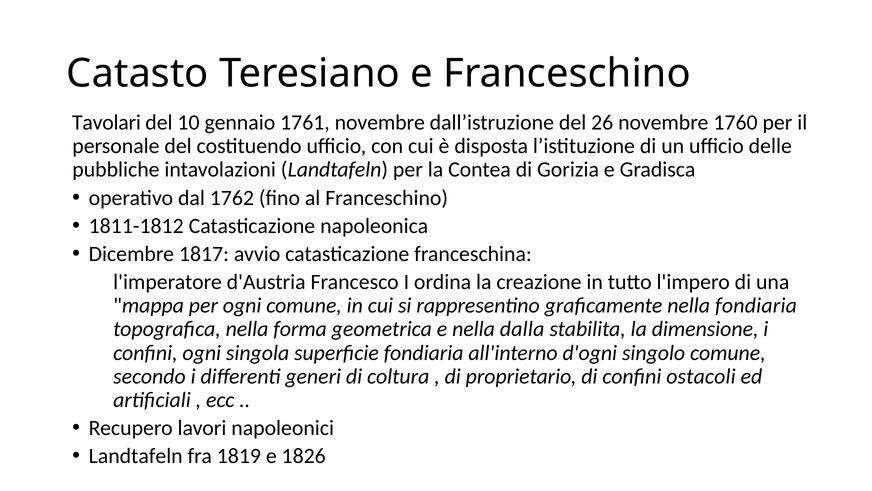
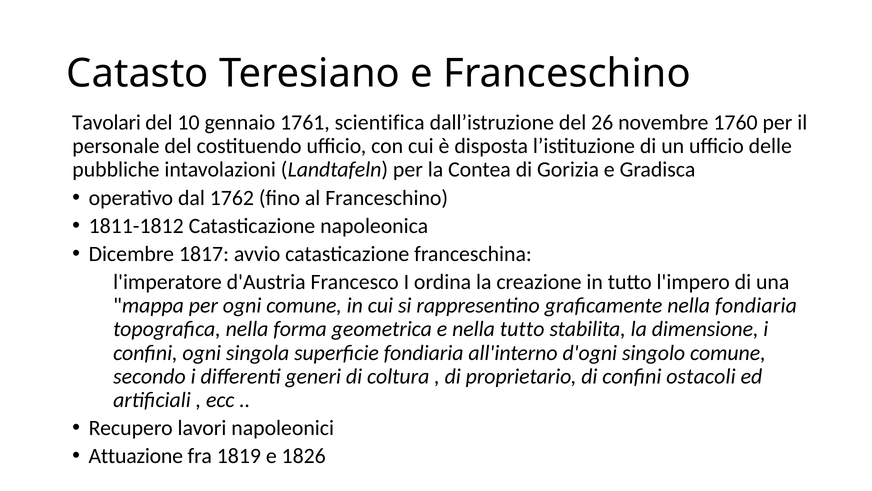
1761 novembre: novembre -> scientifica (380, 123)
nella dalla: dalla -> tutto (522, 329)
Landtafeln: Landtafeln -> Attuazione (136, 456)
